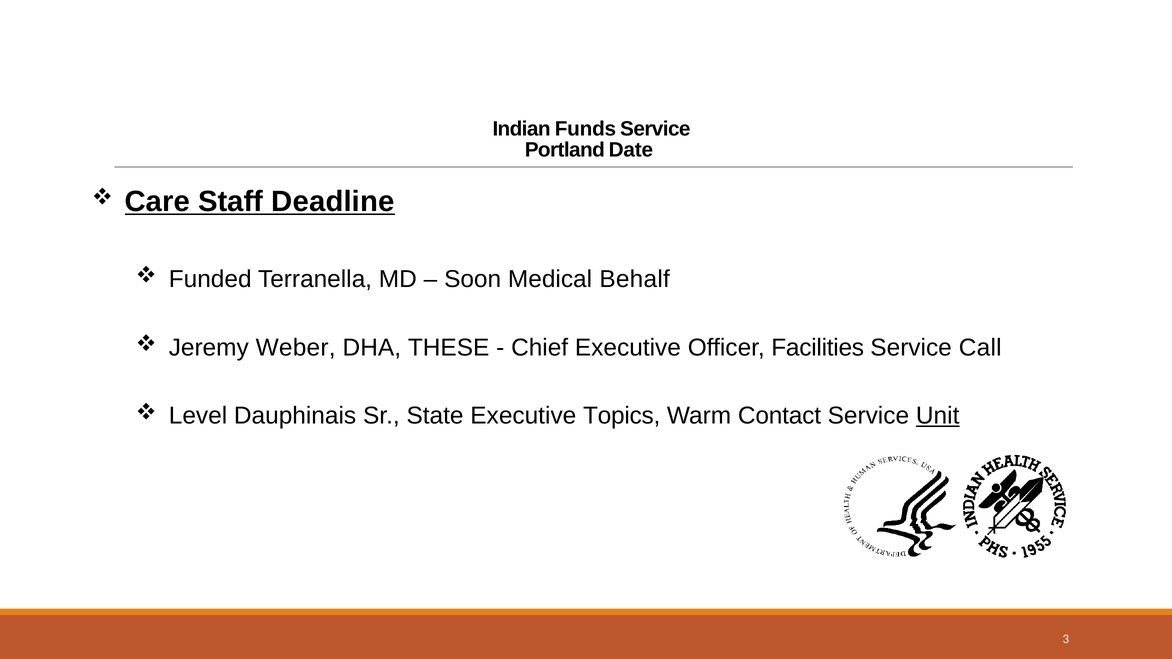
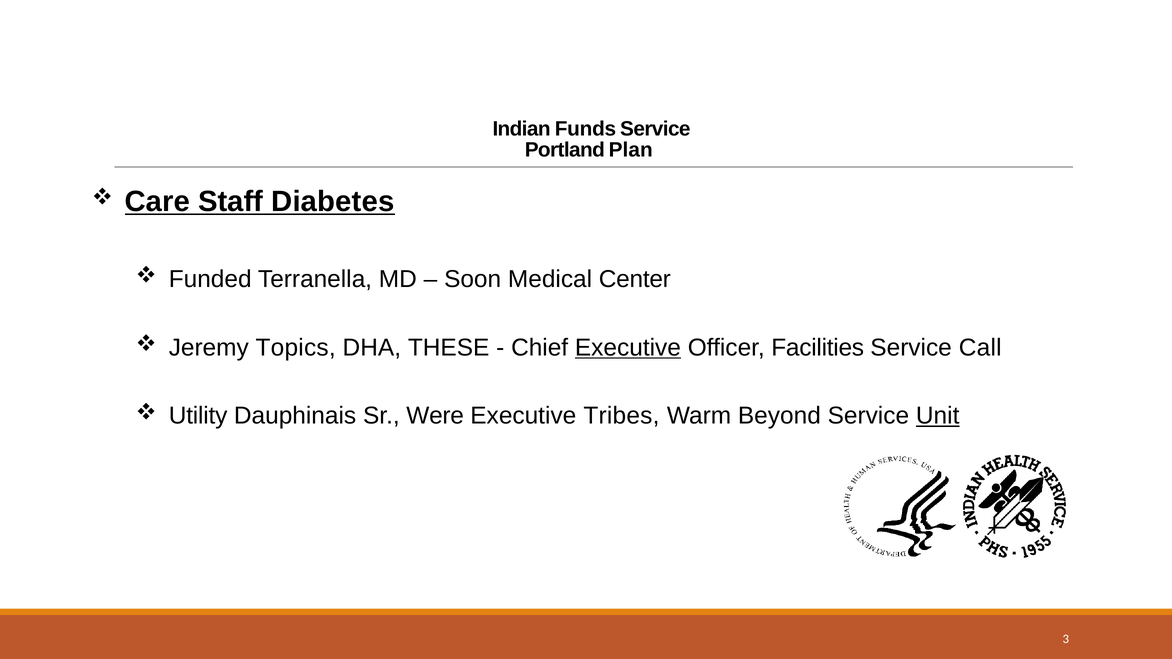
Date: Date -> Plan (631, 150)
Deadline: Deadline -> Diabetes (333, 201)
Behalf: Behalf -> Center (635, 279)
Weber: Weber -> Topics (296, 348)
Executive underline: none -> present (628, 348)
Level: Level -> Utility (198, 416)
State: State -> Were (435, 416)
Topics: Topics -> Tribes (621, 416)
Contact: Contact -> Beyond (779, 416)
